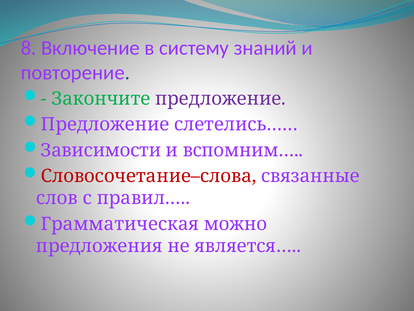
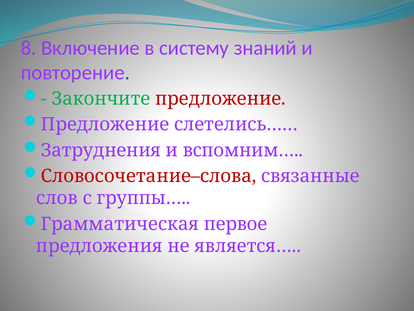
предложение colour: purple -> red (221, 98)
Зависимости: Зависимости -> Затруднения (101, 150)
правил…: правил… -> группы… (143, 198)
можно: можно -> первое (236, 224)
